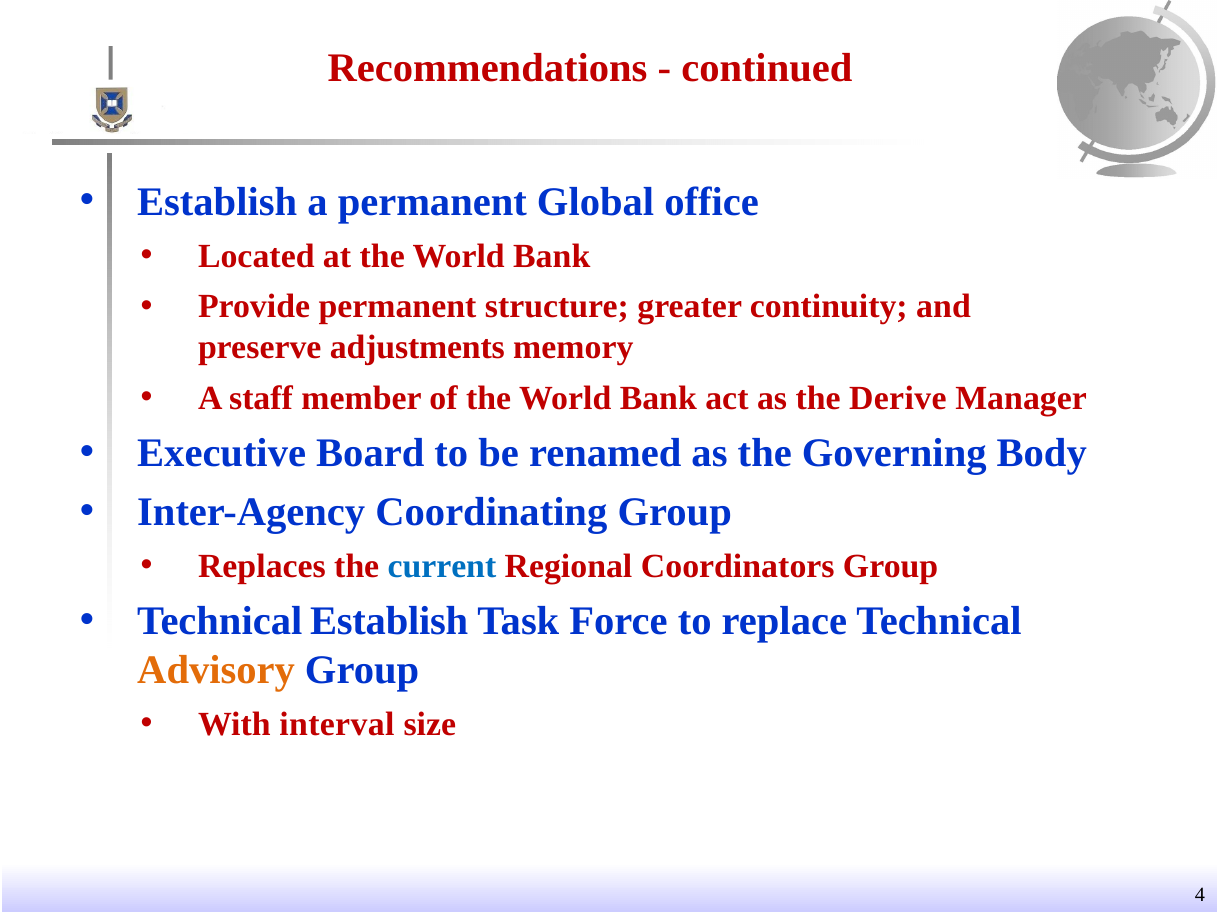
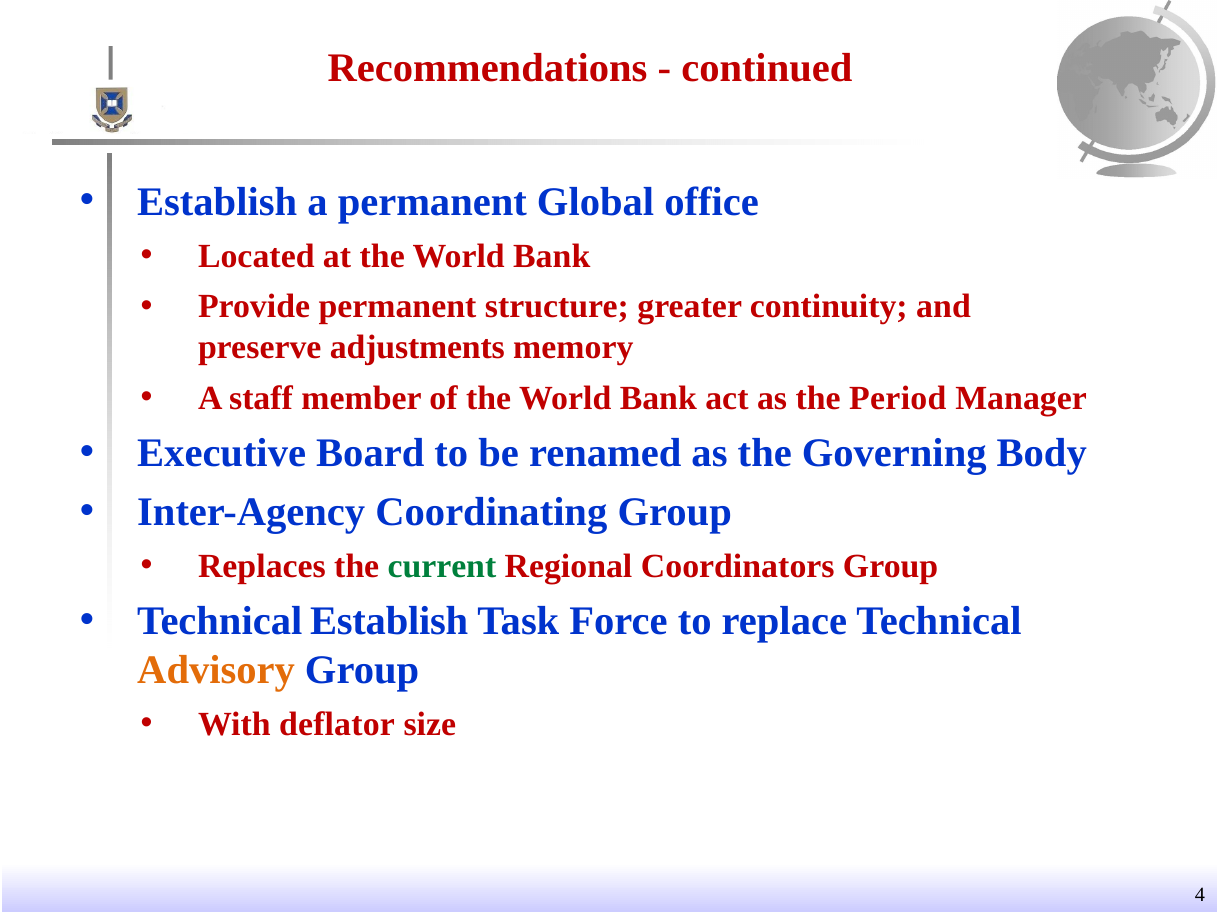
Derive: Derive -> Period (898, 398)
current colour: blue -> green (442, 567)
interval: interval -> deflator (337, 725)
